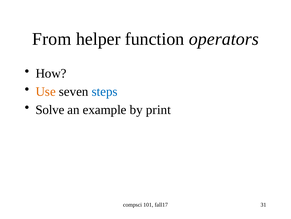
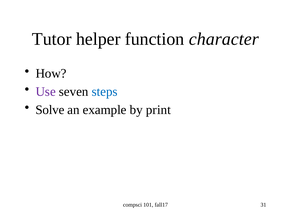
From: From -> Tutor (52, 39)
operators: operators -> character (224, 39)
Use colour: orange -> purple (46, 91)
